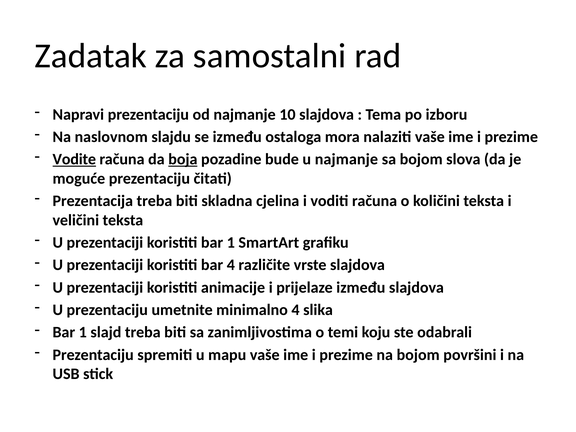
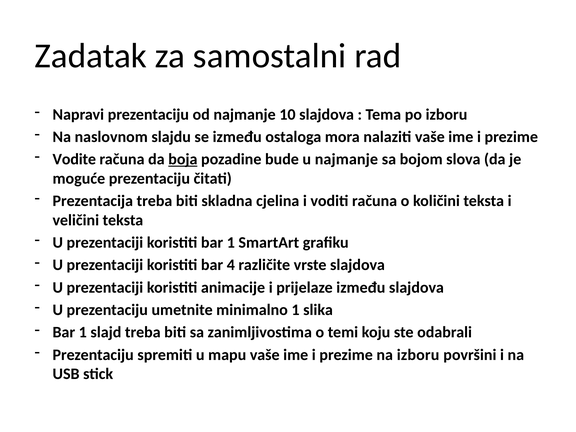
Vodite underline: present -> none (74, 159)
minimalno 4: 4 -> 1 (295, 310)
na bojom: bojom -> izboru (418, 355)
